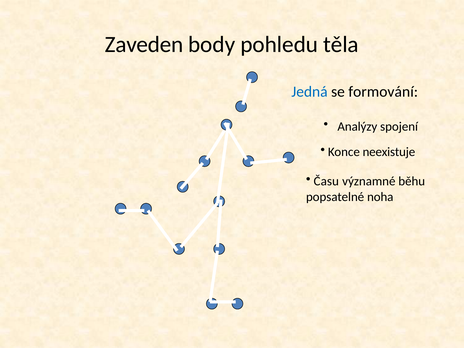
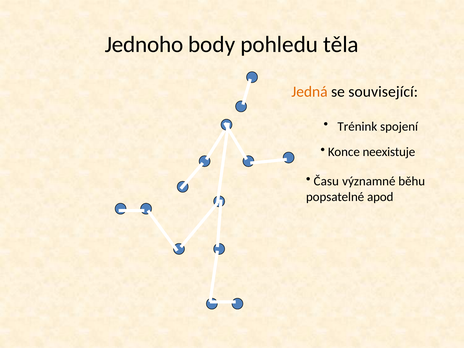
Zaveden: Zaveden -> Jednoho (144, 45)
Jedná colour: blue -> orange (309, 92)
formování: formování -> související (383, 92)
Analýzy: Analýzy -> Trénink (357, 126)
noha: noha -> apod (380, 197)
